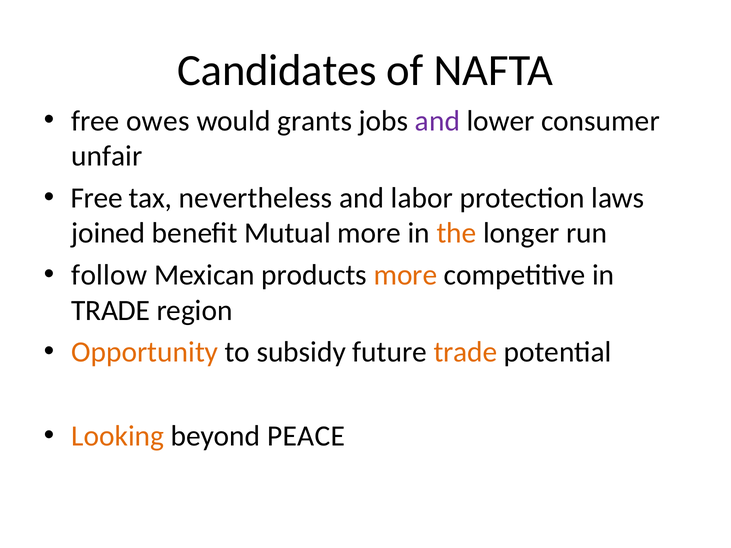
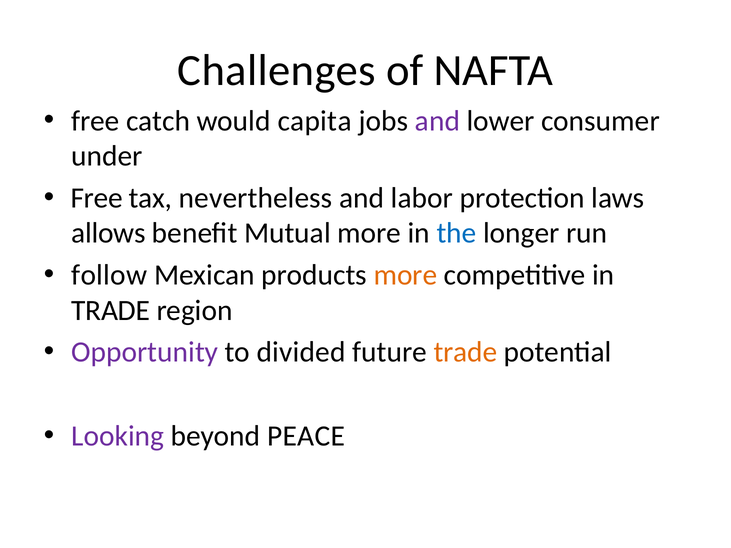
Candidates: Candidates -> Challenges (277, 71)
owes: owes -> catch (158, 121)
grants: grants -> capita (315, 121)
unfair: unfair -> under (107, 156)
joined: joined -> allows (108, 233)
the colour: orange -> blue (457, 233)
Opportunity colour: orange -> purple (145, 352)
subsidy: subsidy -> divided (301, 352)
Looking colour: orange -> purple (118, 436)
